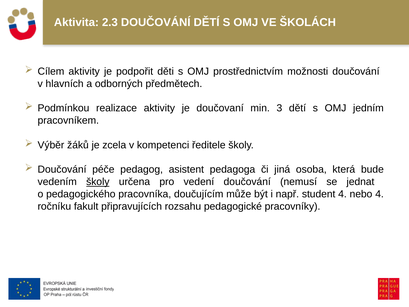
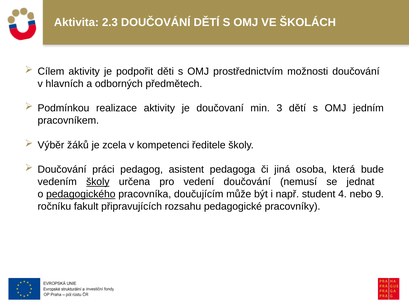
péče: péče -> práci (103, 169)
pedagogického underline: none -> present (81, 194)
nebo 4: 4 -> 9 (380, 194)
